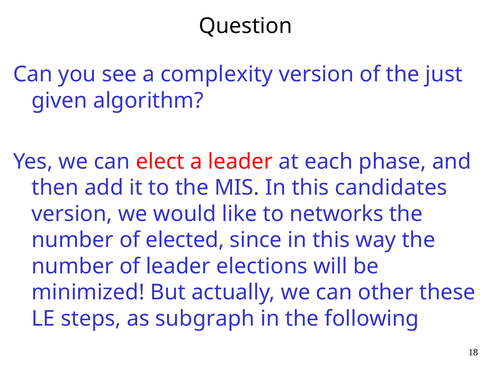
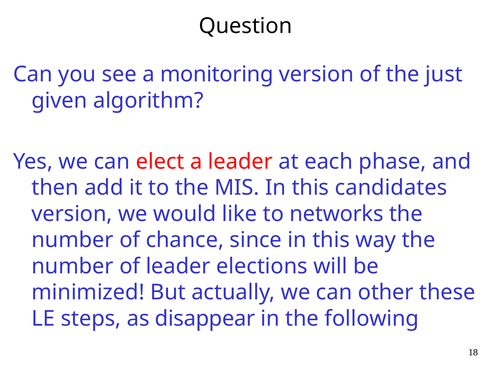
complexity: complexity -> monitoring (217, 74)
elected: elected -> chance (185, 240)
subgraph: subgraph -> disappear (205, 319)
